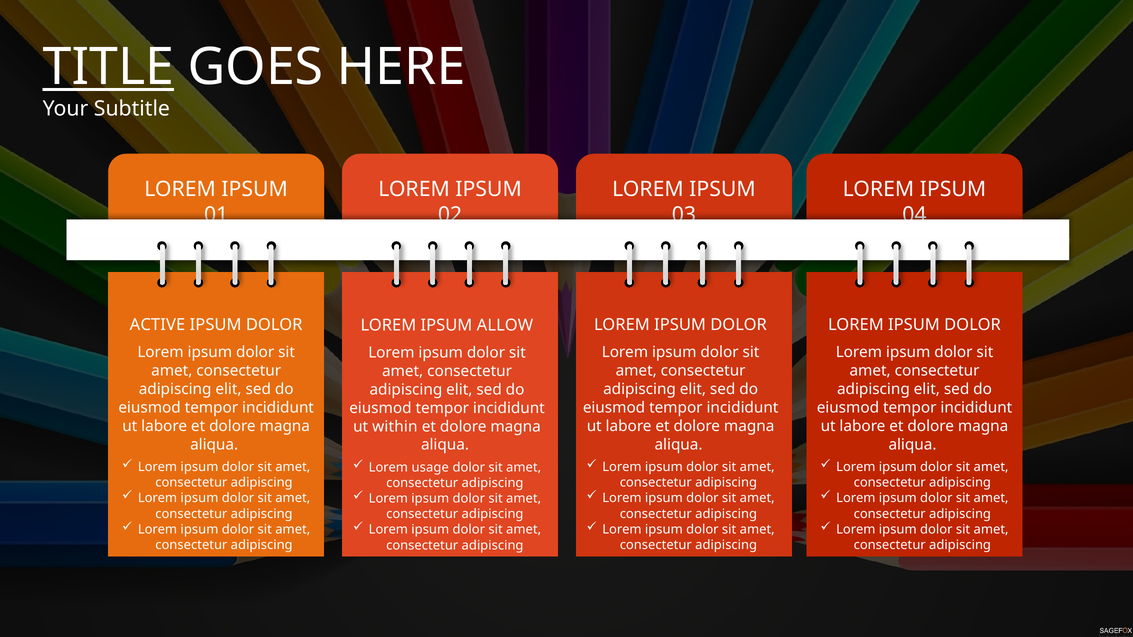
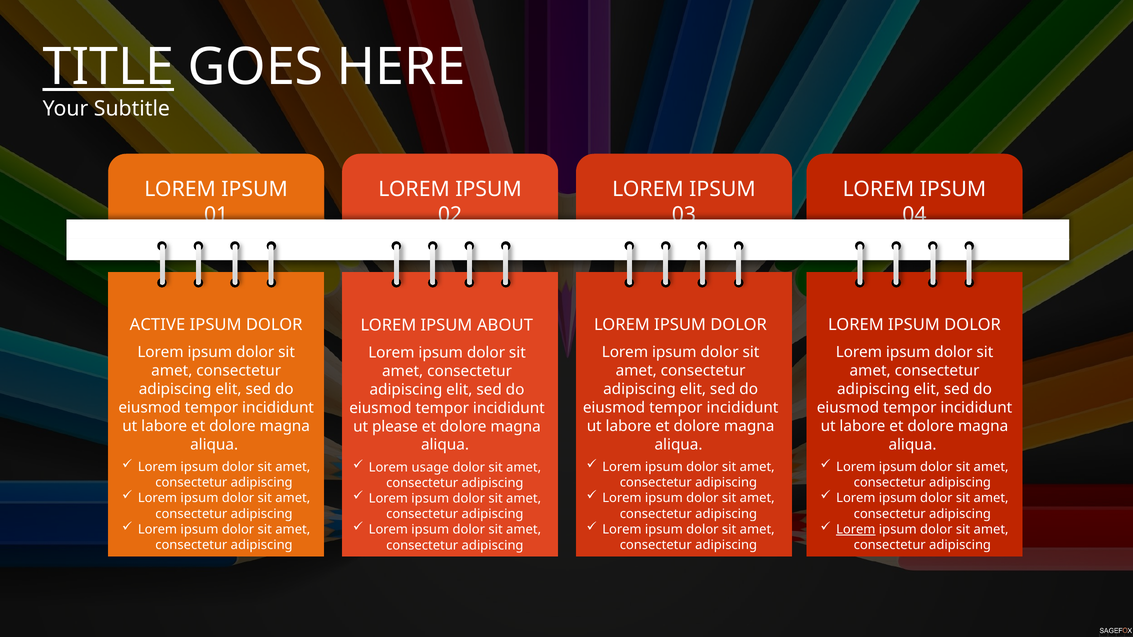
ALLOW: ALLOW -> ABOUT (505, 325)
within: within -> please (395, 427)
Lorem underline: none -> present (856, 530)
